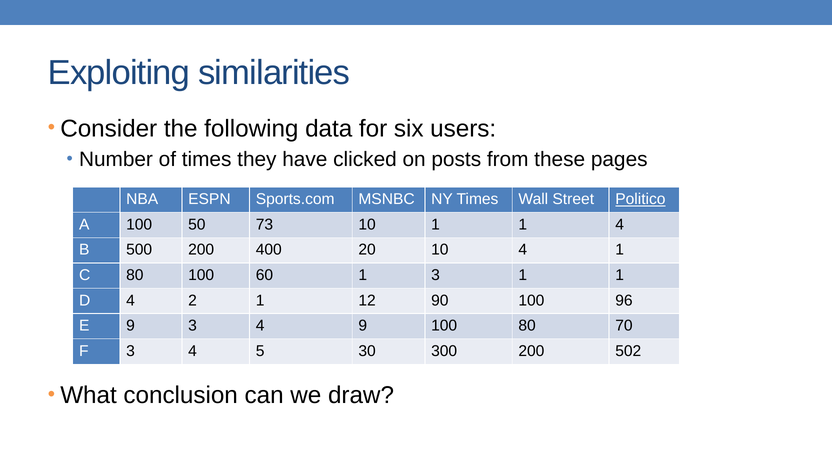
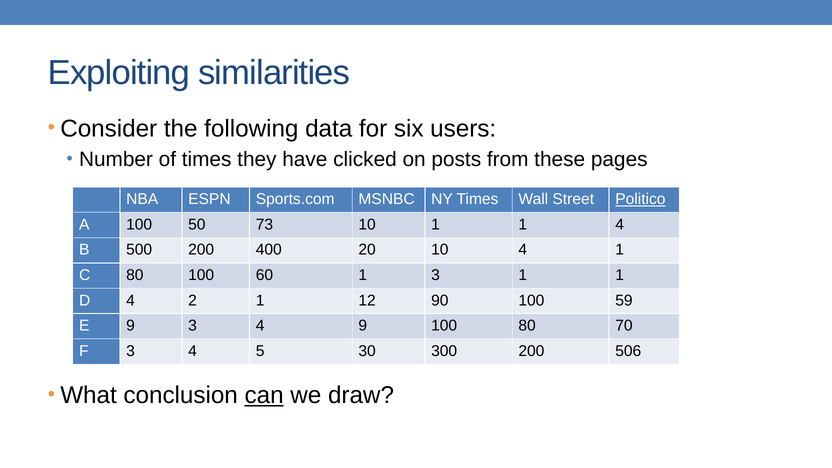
96: 96 -> 59 (624, 300)
502: 502 -> 506 (628, 351)
can underline: none -> present (264, 395)
